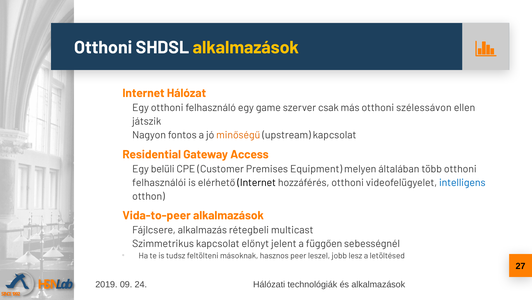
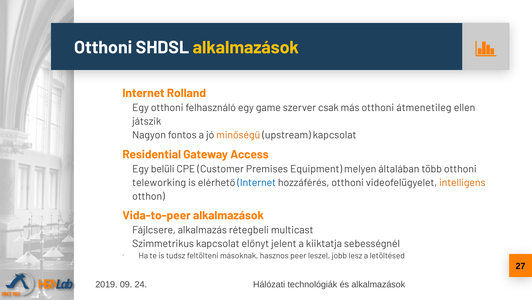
Hálózat: Hálózat -> Rolland (186, 93)
szélessávon: szélessávon -> átmenetileg (424, 108)
felhasználói: felhasználói -> teleworking (159, 182)
Internet colour: black -> blue (257, 182)
intelligens colour: blue -> orange (462, 182)
függően: függően -> kiiktatja (324, 243)
